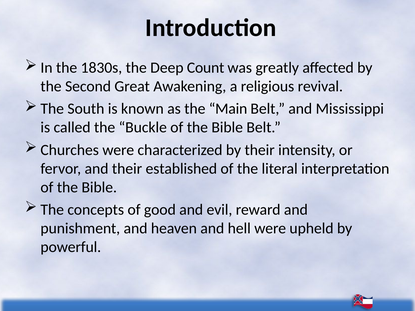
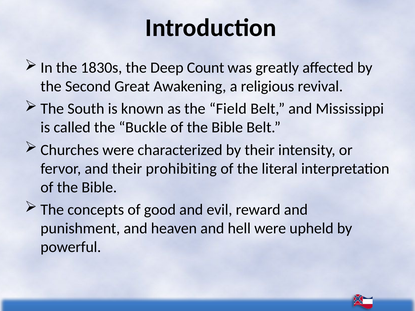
Main: Main -> Field (228, 109)
established: established -> prohibiting (181, 169)
